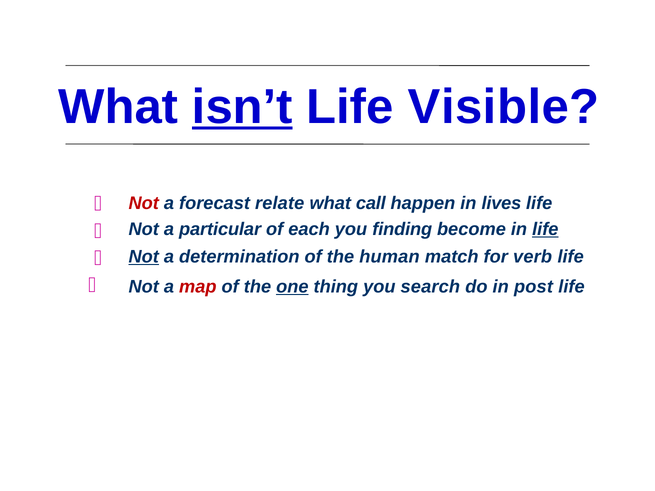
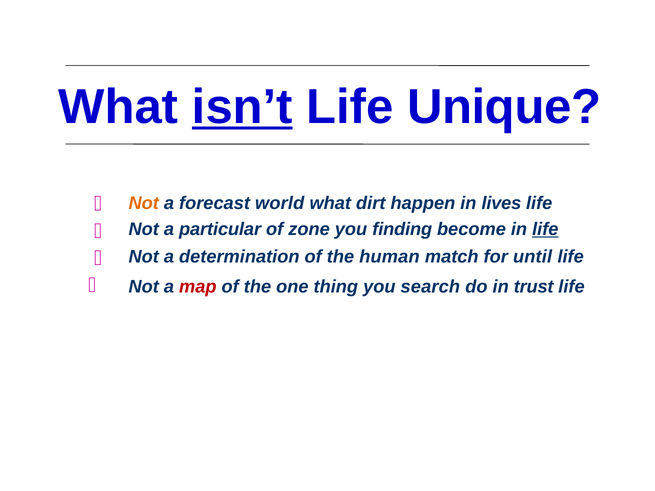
Visible: Visible -> Unique (504, 107)
Not colour: red -> orange (144, 203)
relate: relate -> world (280, 203)
call: call -> dirt (371, 203)
each: each -> zone (309, 229)
Not underline: present -> none (144, 257)
verb: verb -> until (533, 257)
one underline: present -> none (292, 287)
post: post -> trust (534, 287)
